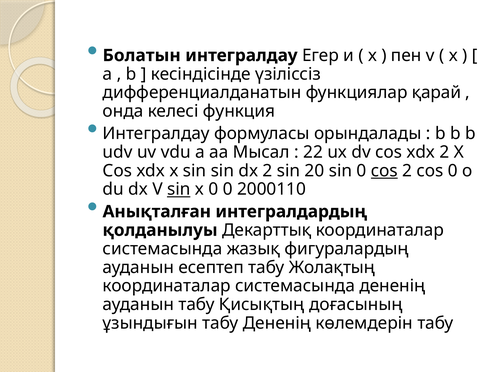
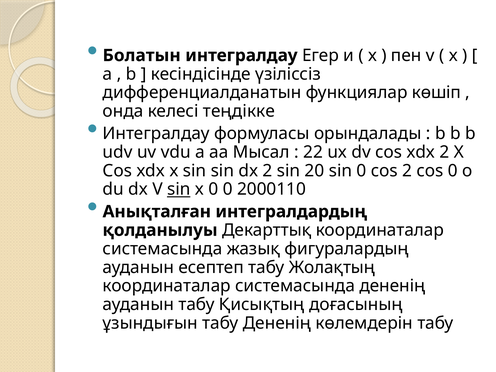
қарай: қарай -> көшіп (436, 93)
функция: функция -> теңдікке (239, 111)
cos underline: present -> none (384, 171)
